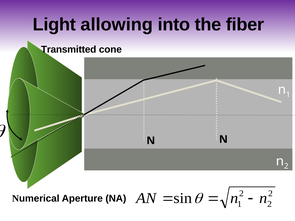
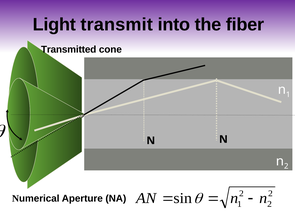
allowing: allowing -> transmit (117, 25)
